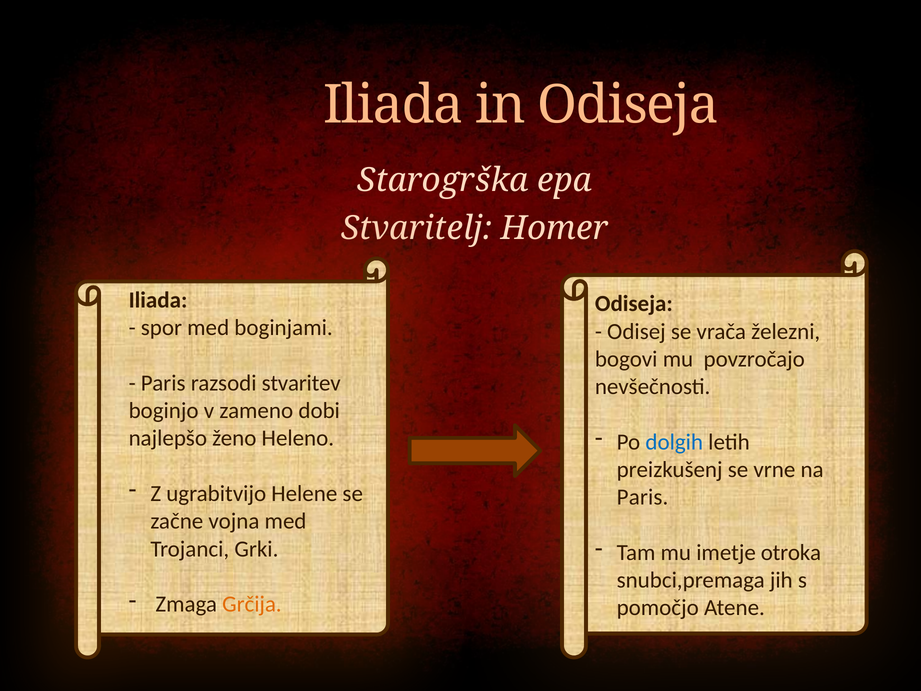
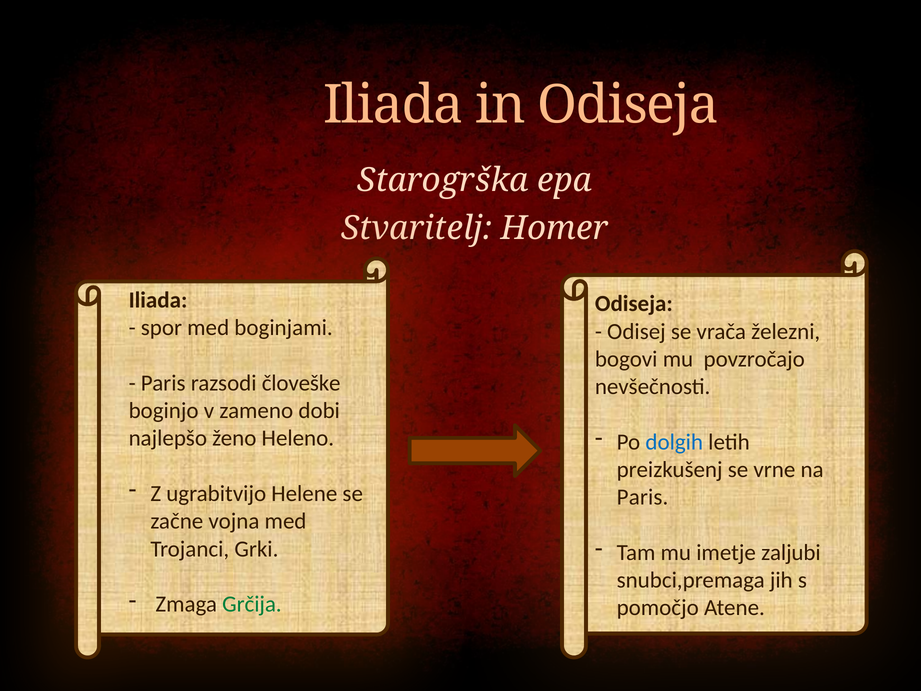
stvaritev: stvaritev -> človeške (301, 383)
otroka: otroka -> zaljubi (791, 552)
Grčija colour: orange -> green (252, 604)
